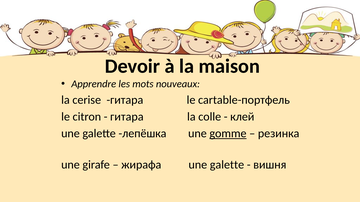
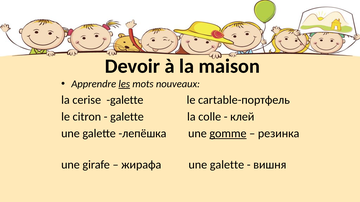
les underline: none -> present (124, 84)
cerise гитара: гитара -> galette (125, 100)
гитара: гитара -> galette (127, 117)
